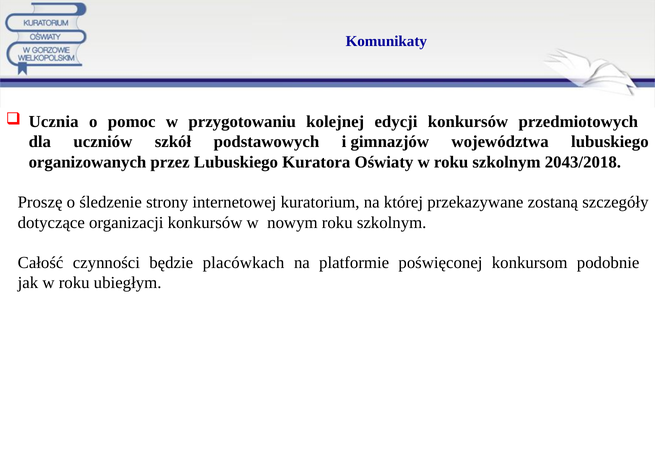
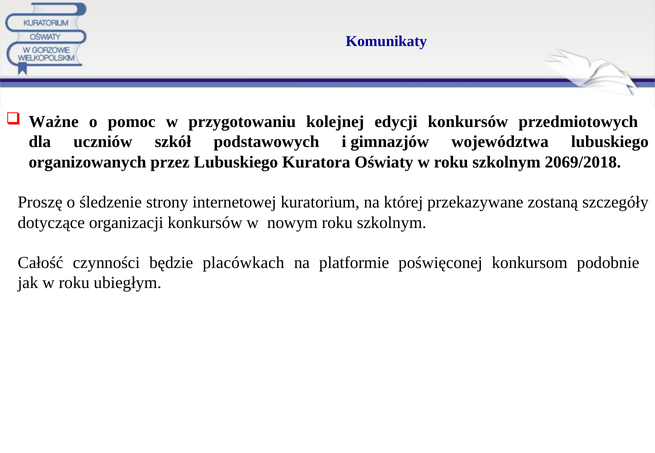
Ucznia: Ucznia -> Ważne (54, 122)
2043/2018: 2043/2018 -> 2069/2018 (583, 162)
